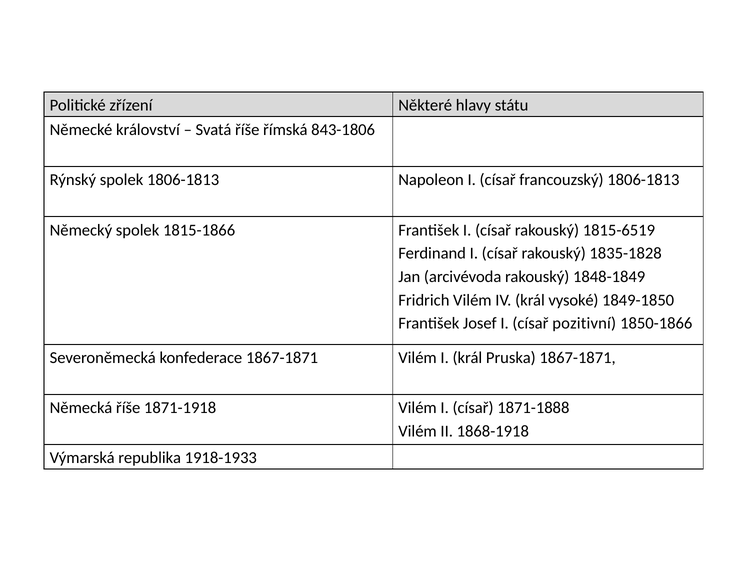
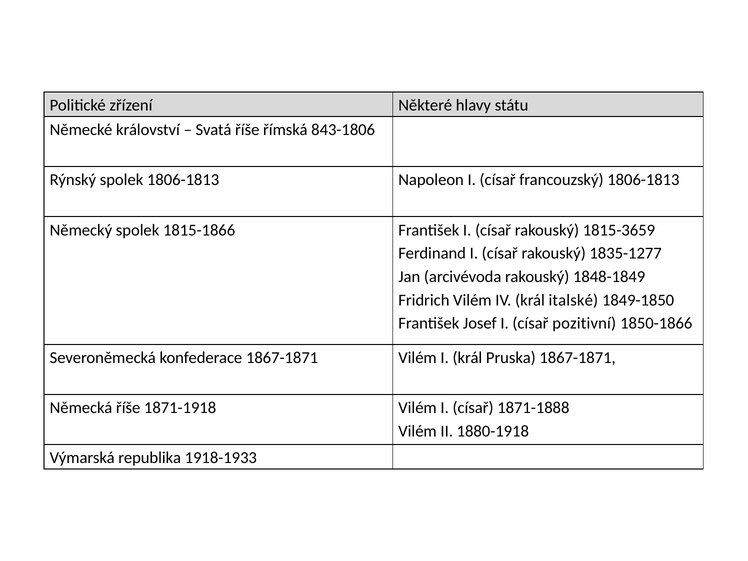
1815-6519: 1815-6519 -> 1815-3659 (619, 230)
1835-1828: 1835-1828 -> 1835-1277 (626, 253)
vysoké: vysoké -> italské (573, 300)
1868-1918: 1868-1918 -> 1880-1918 (493, 431)
